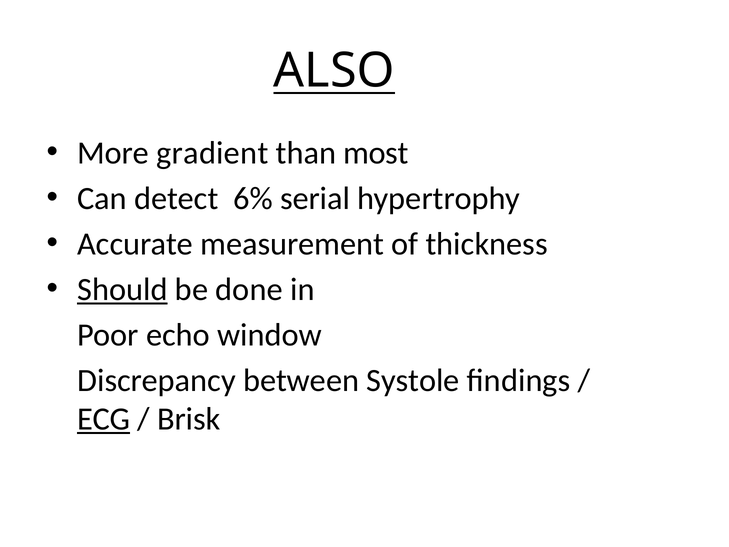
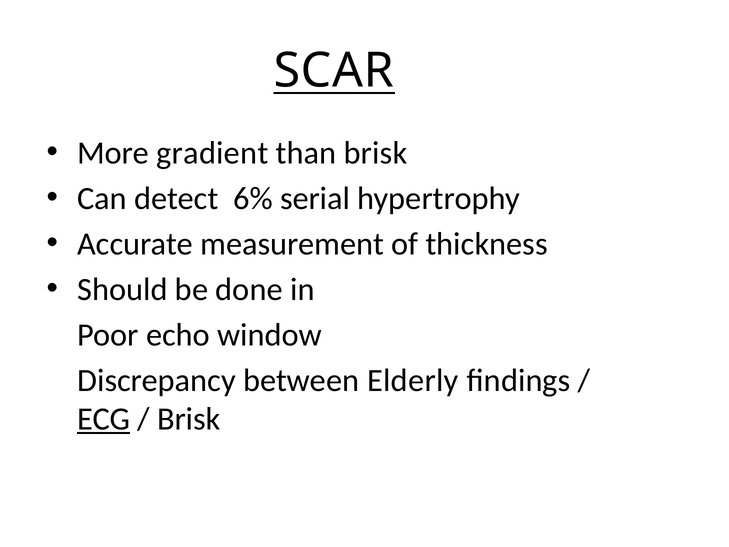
ALSO: ALSO -> SCAR (334, 71)
than most: most -> brisk (376, 153)
Should underline: present -> none (122, 289)
Systole: Systole -> Elderly (413, 380)
